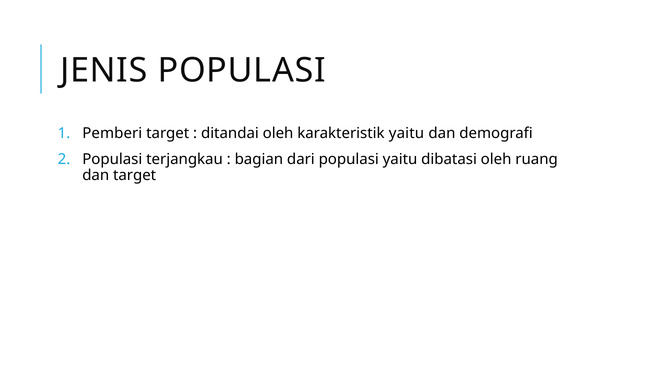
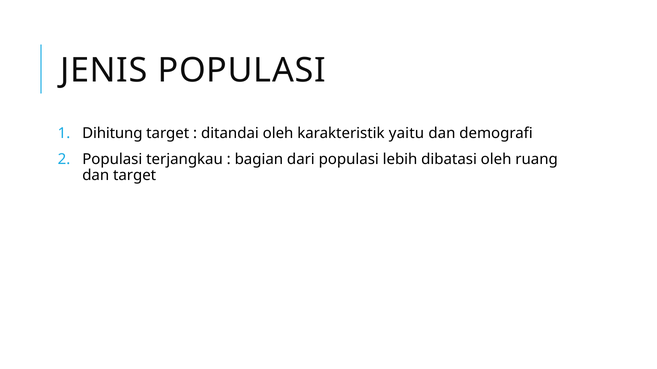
Pemberi: Pemberi -> Dihitung (112, 134)
populasi yaitu: yaitu -> lebih (400, 160)
